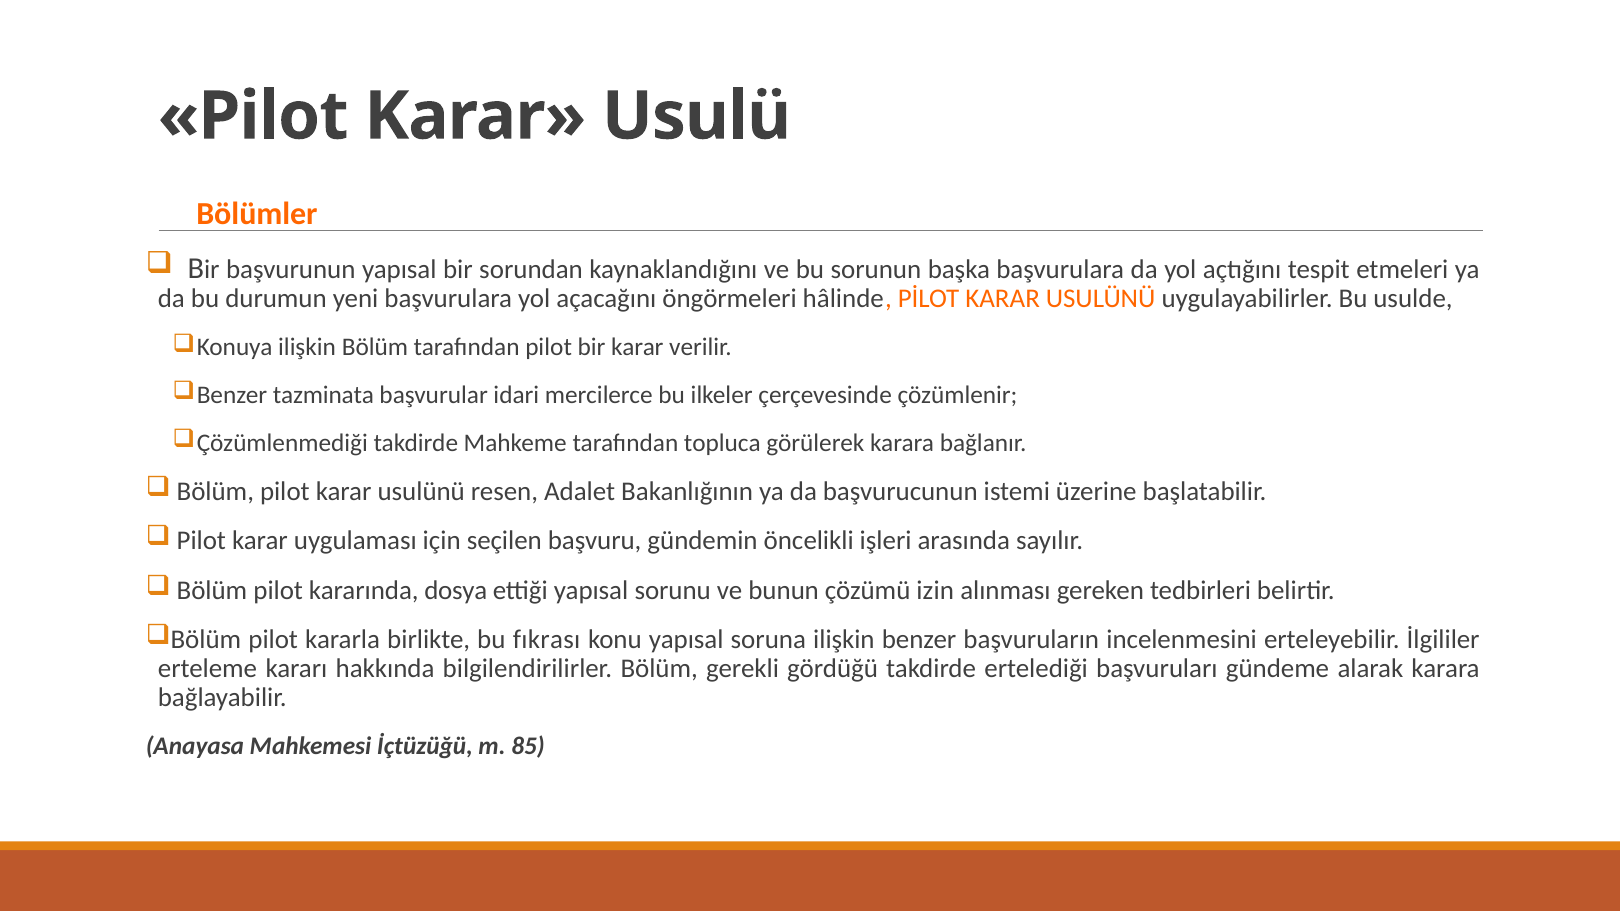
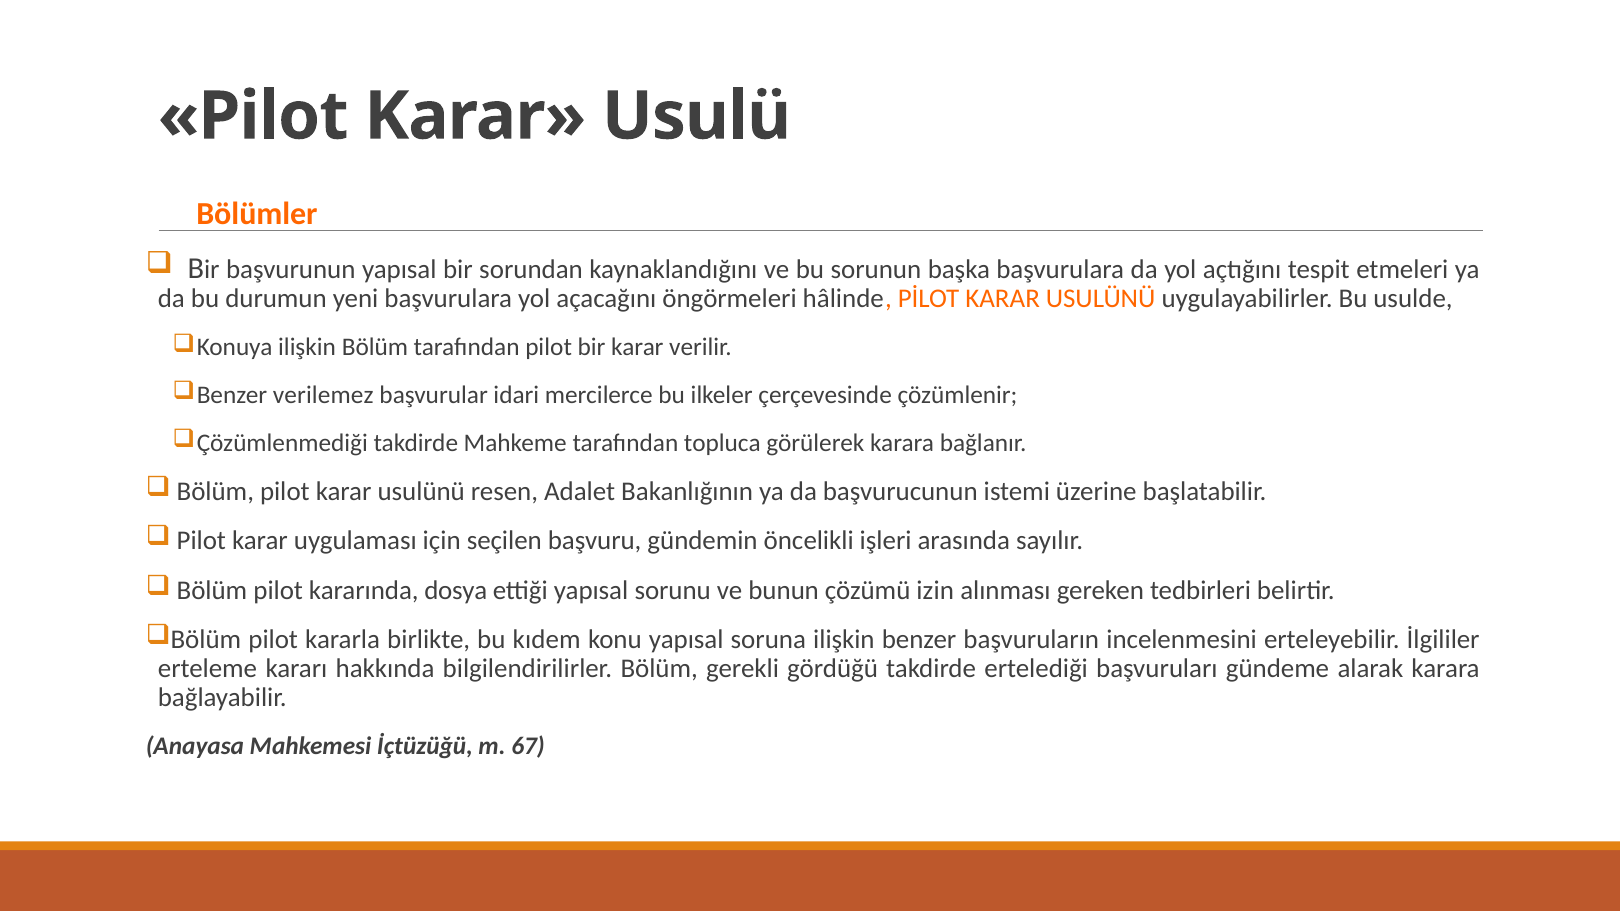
tazminata: tazminata -> verilemez (323, 395)
fıkrası: fıkrası -> kıdem (547, 640)
85: 85 -> 67 (528, 746)
